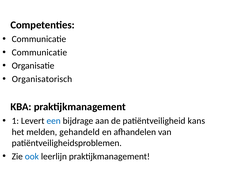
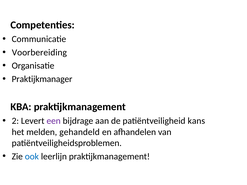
Communicatie: Communicatie -> Voorbereiding (39, 52)
Organisatorisch: Organisatorisch -> Praktijkmanager (42, 79)
1: 1 -> 2 (15, 121)
een colour: blue -> purple (54, 121)
